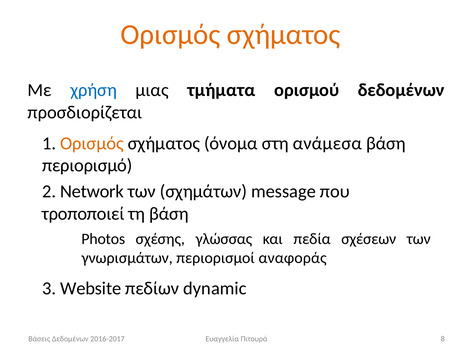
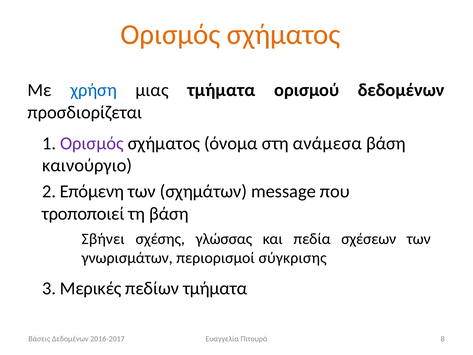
Ορισμός colour: orange -> purple (92, 143)
περιορισμό: περιορισμό -> καινούργιο (87, 165)
Network: Network -> Επόμενη (92, 191)
Photos: Photos -> Σβήνει (103, 239)
αναφοράς: αναφοράς -> σύγκρισης (293, 258)
Website: Website -> Μερικές (91, 288)
πεδίων dynamic: dynamic -> τμήματα (215, 288)
